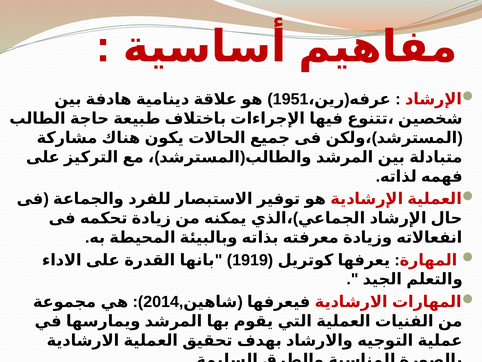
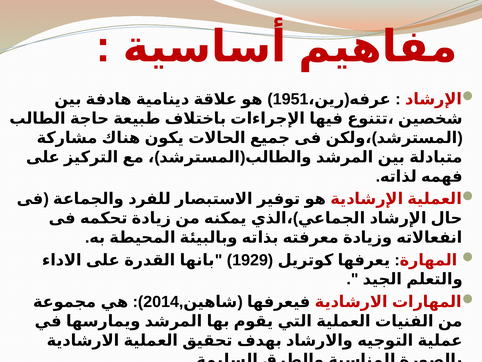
1919: 1919 -> 1929 (250, 260)
